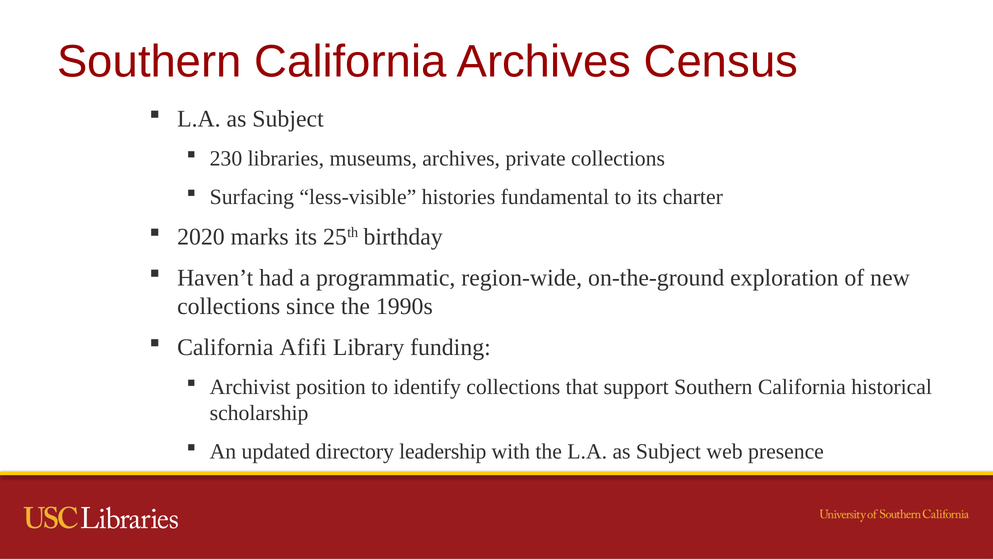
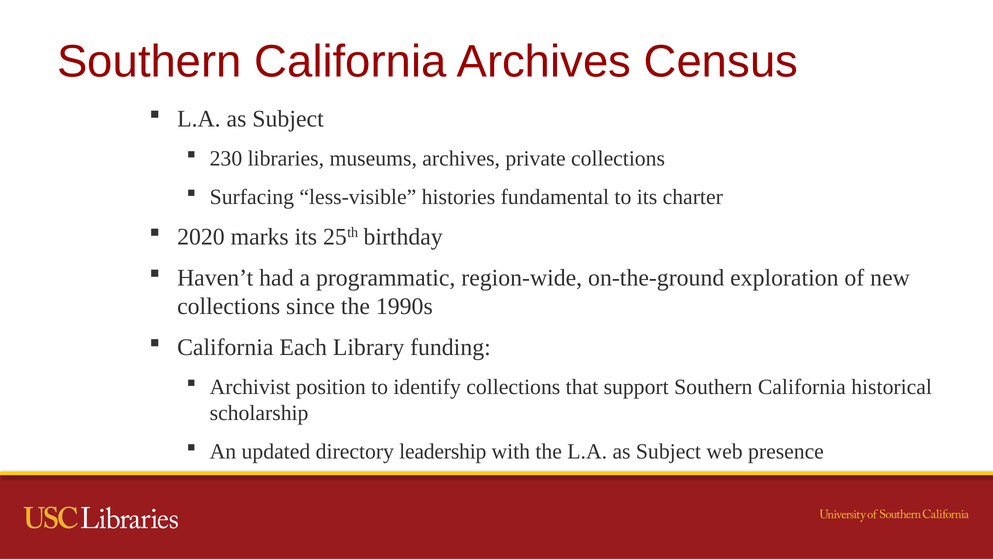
Afifi: Afifi -> Each (303, 347)
